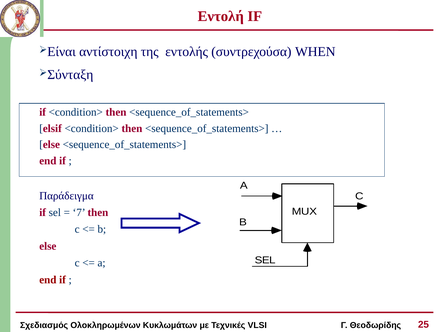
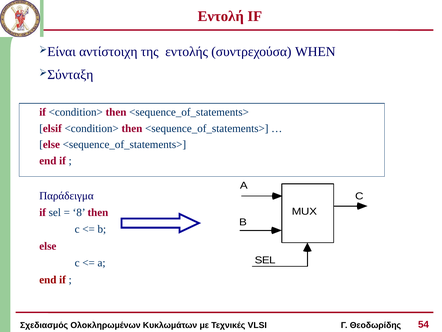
7: 7 -> 8 (79, 212)
25: 25 -> 54 (423, 324)
